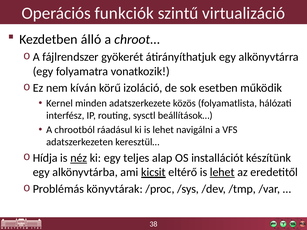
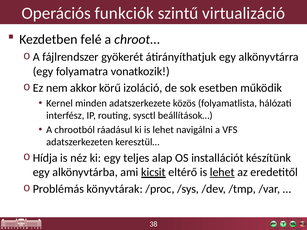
álló: álló -> felé (91, 39)
kíván: kíván -> akkor (83, 88)
néz underline: present -> none (79, 158)
